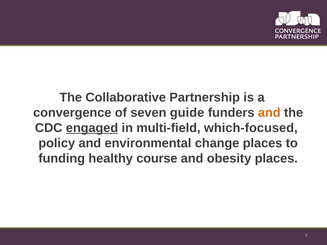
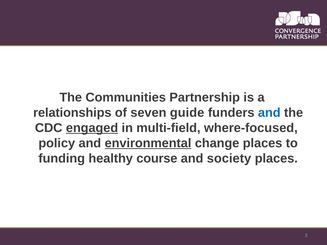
Collaborative: Collaborative -> Communities (126, 98)
convergence: convergence -> relationships (72, 113)
and colour: orange -> blue (269, 113)
which-focused: which-focused -> where-focused (251, 128)
environmental underline: none -> present (148, 143)
obesity: obesity -> society (229, 159)
